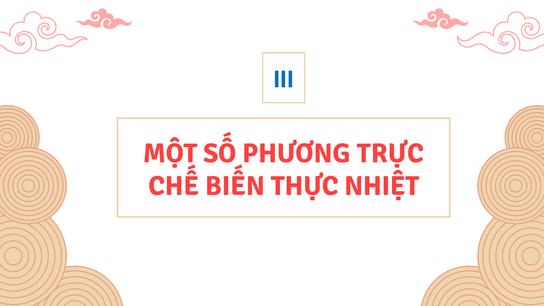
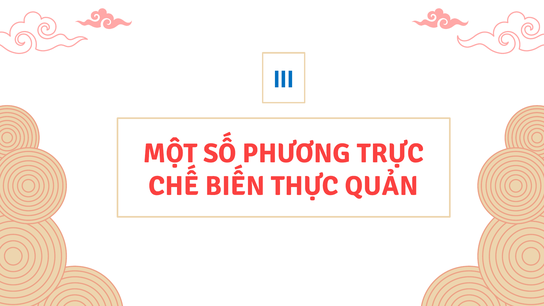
NHIỆT: NHIỆT -> QUẢN (381, 186)
